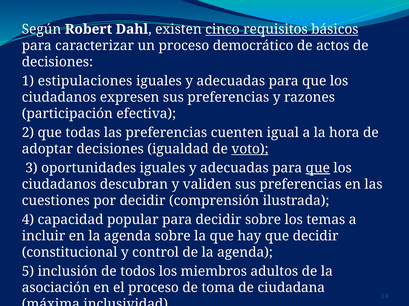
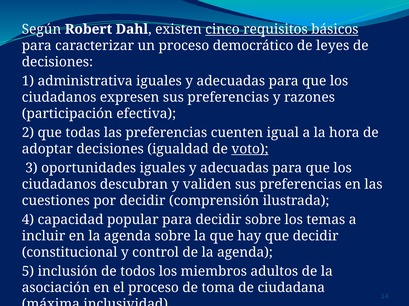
actos: actos -> leyes (333, 46)
estipulaciones: estipulaciones -> administrativa (85, 81)
que underline: present -> none (318, 168)
